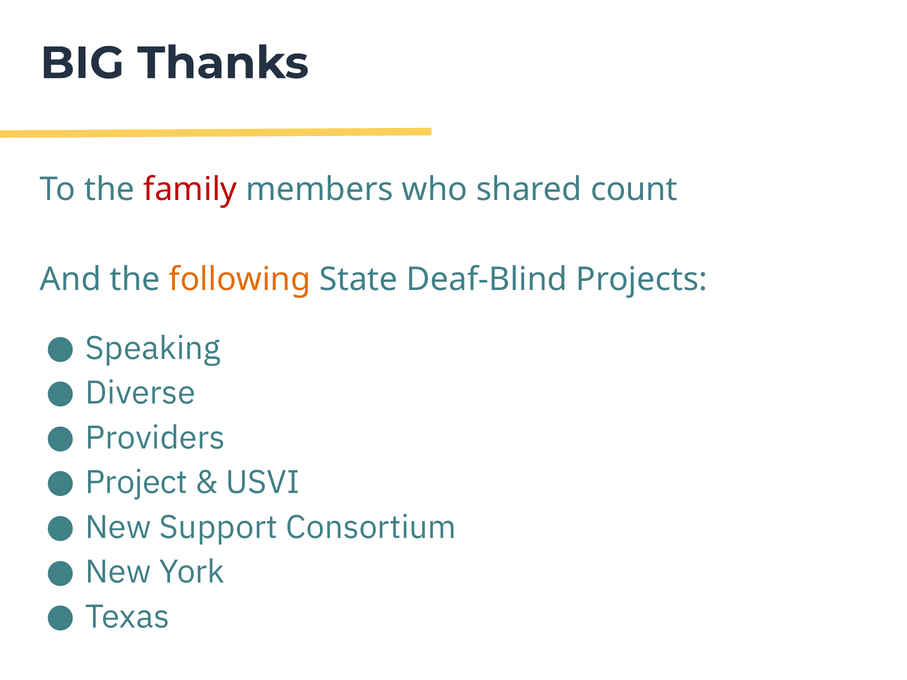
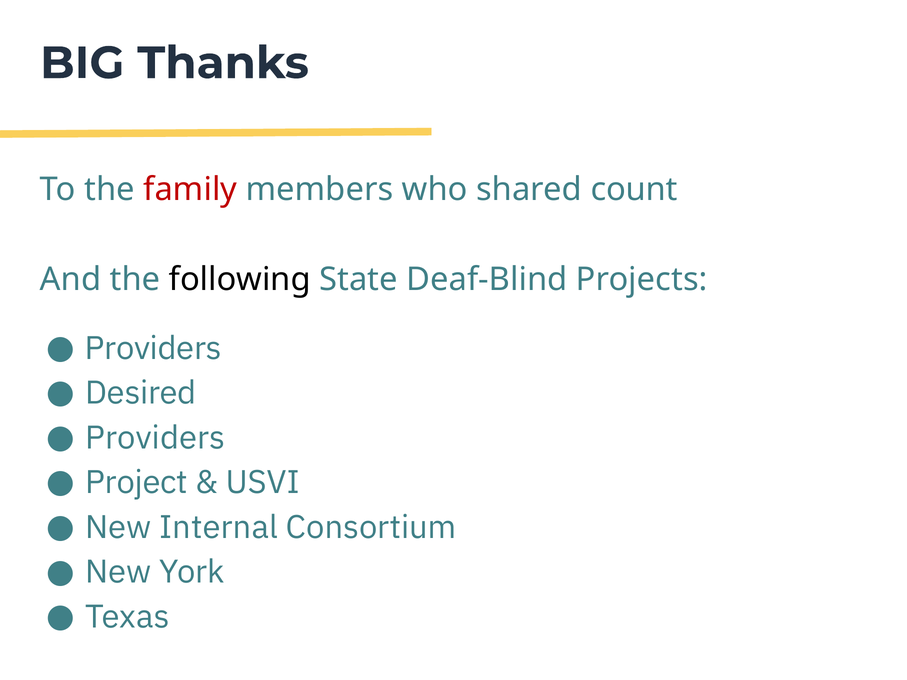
following colour: orange -> black (240, 280)
Speaking: Speaking -> Providers (153, 348)
Diverse: Diverse -> Desired (141, 393)
Support: Support -> Internal (219, 527)
